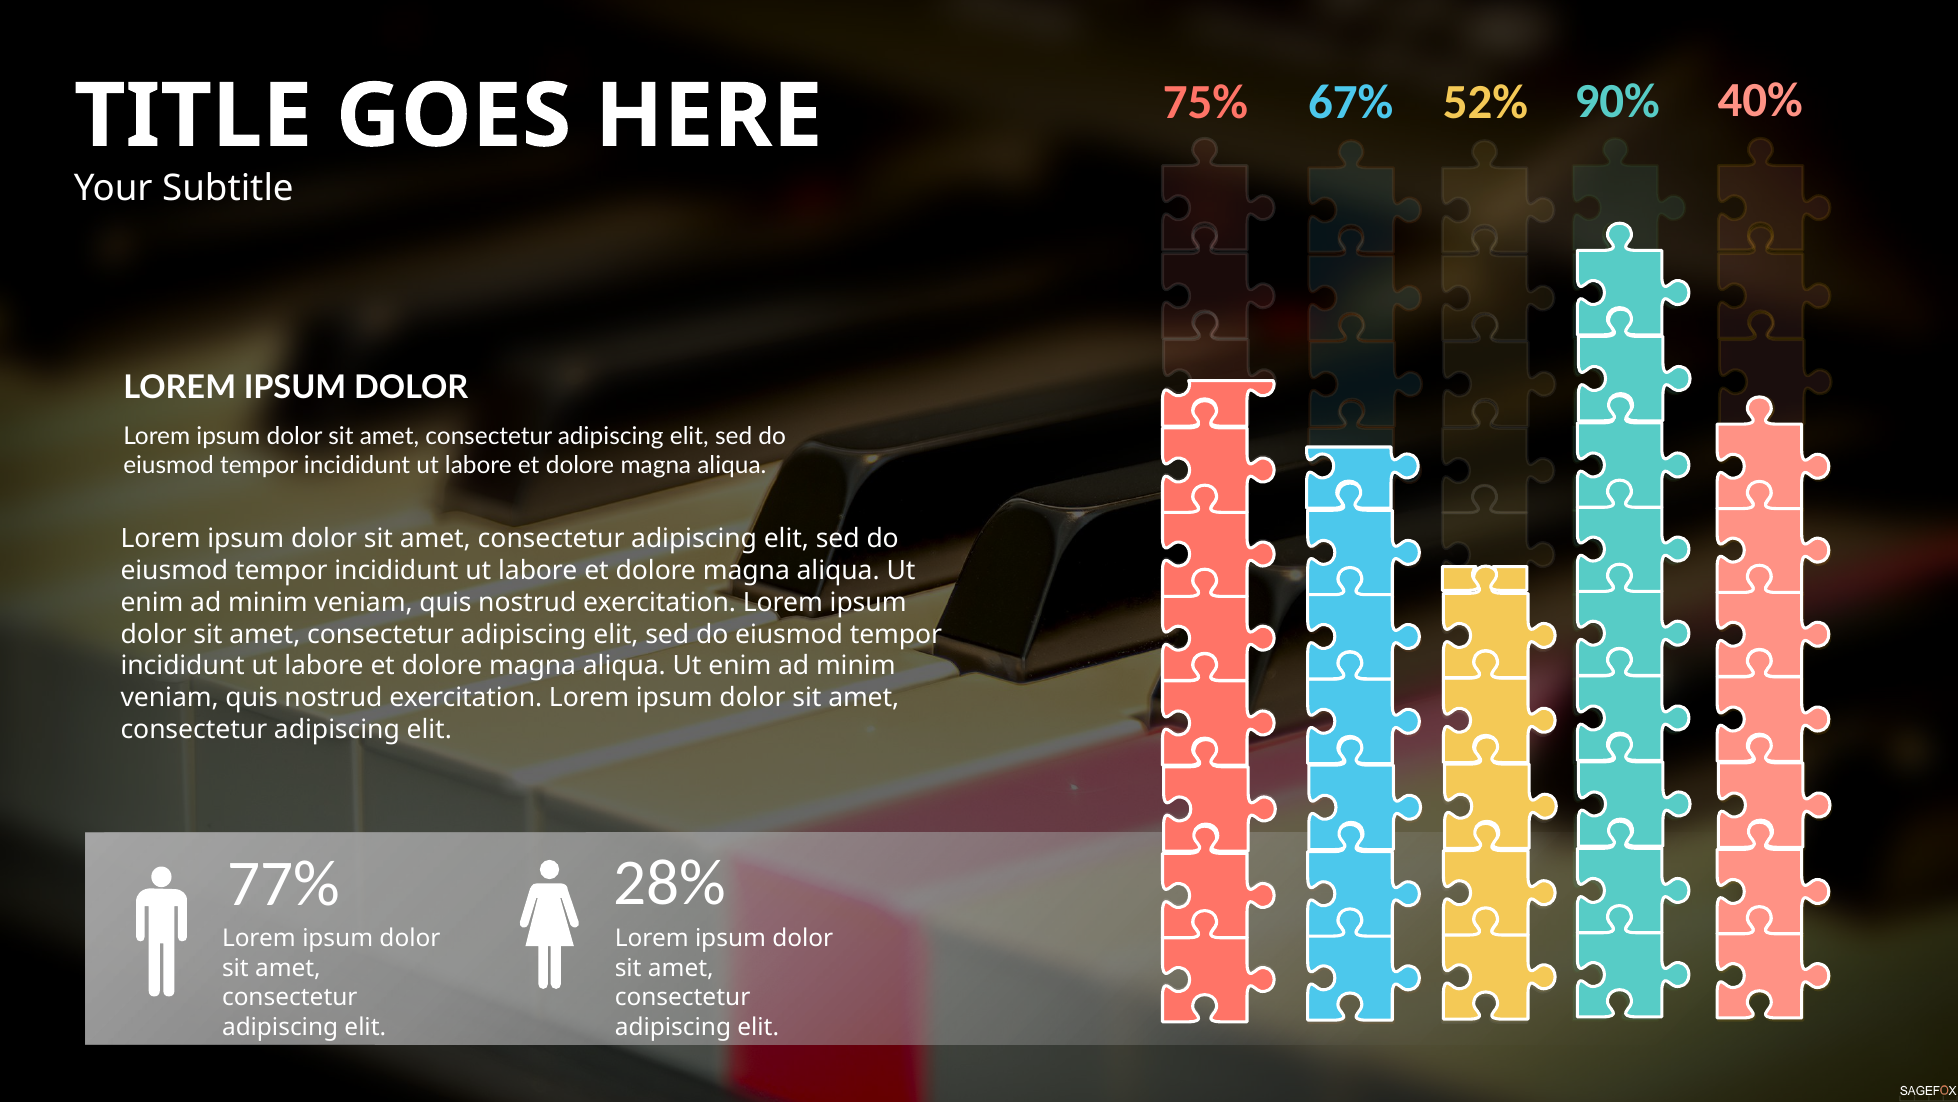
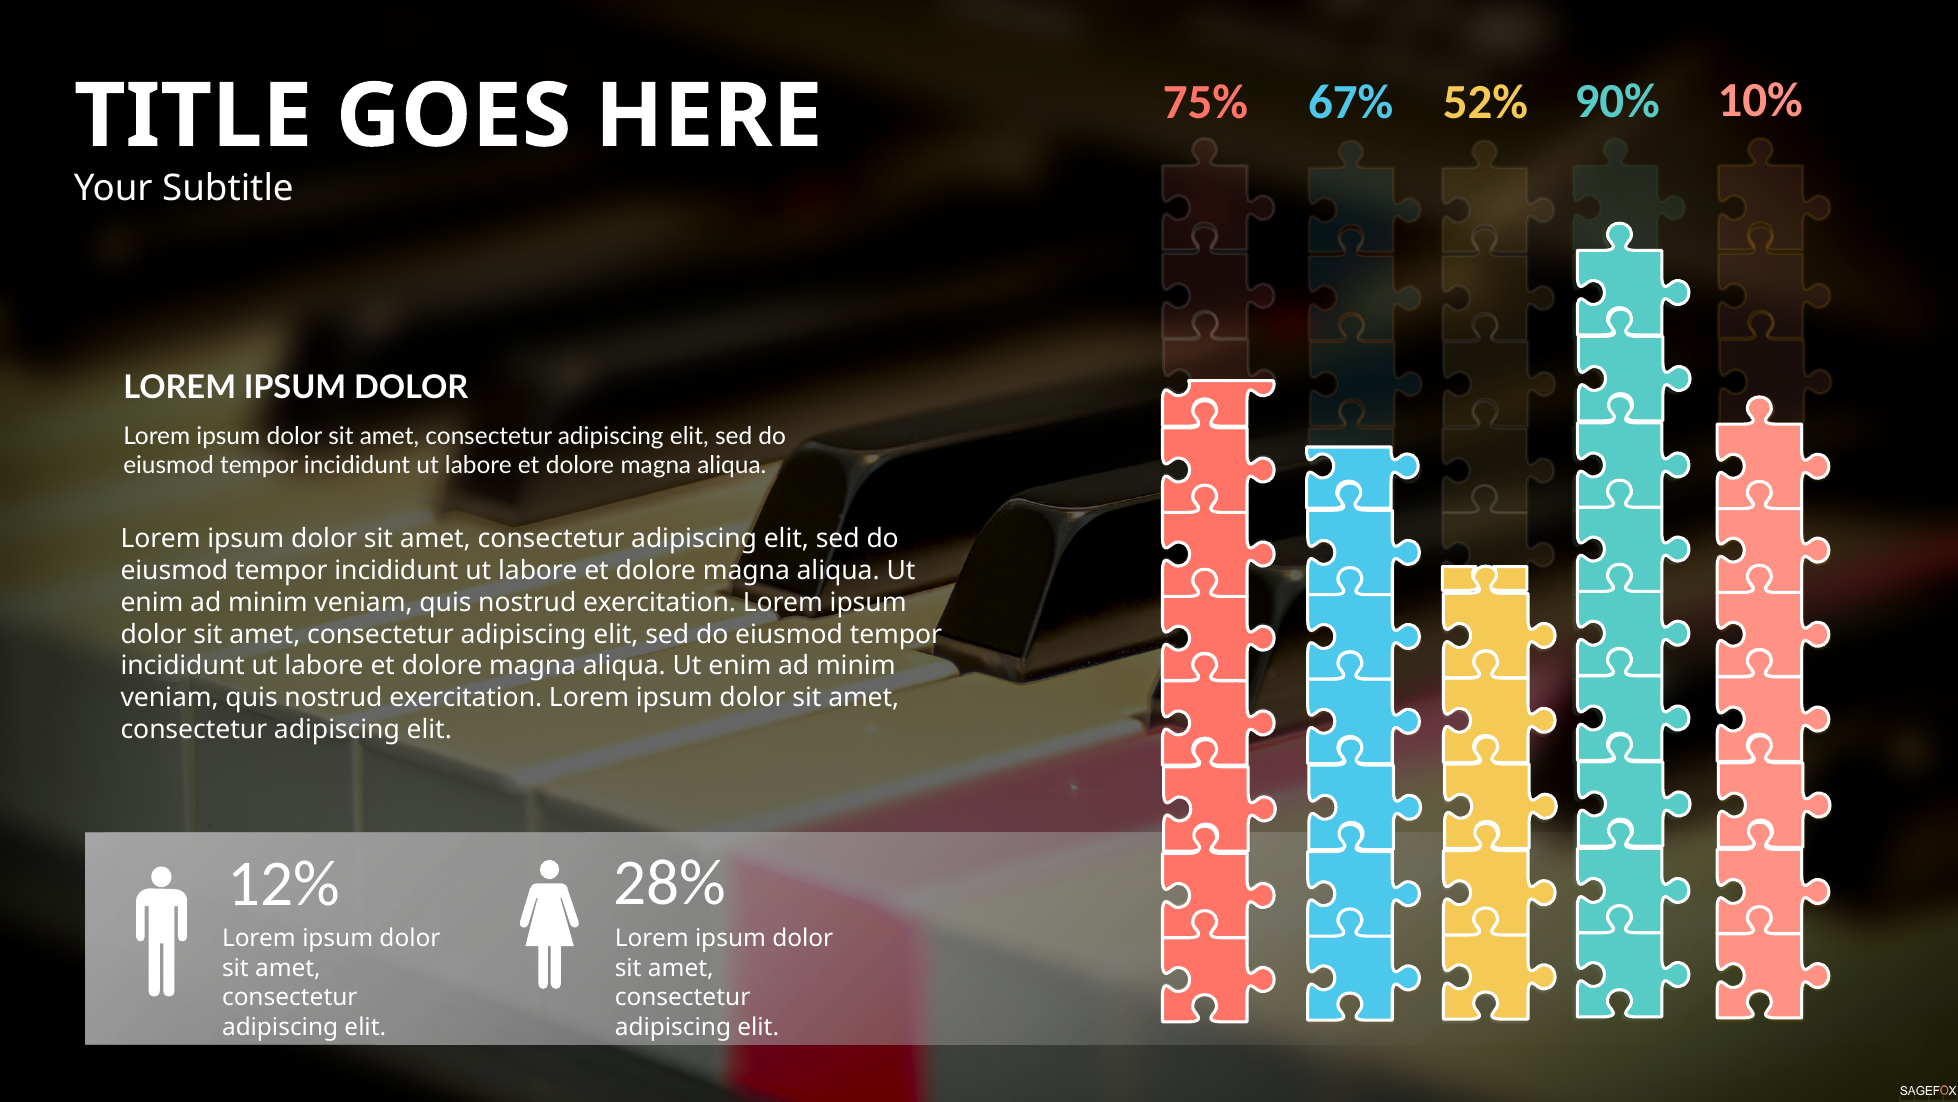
40%: 40% -> 10% (1760, 100)
77%: 77% -> 12% (284, 883)
